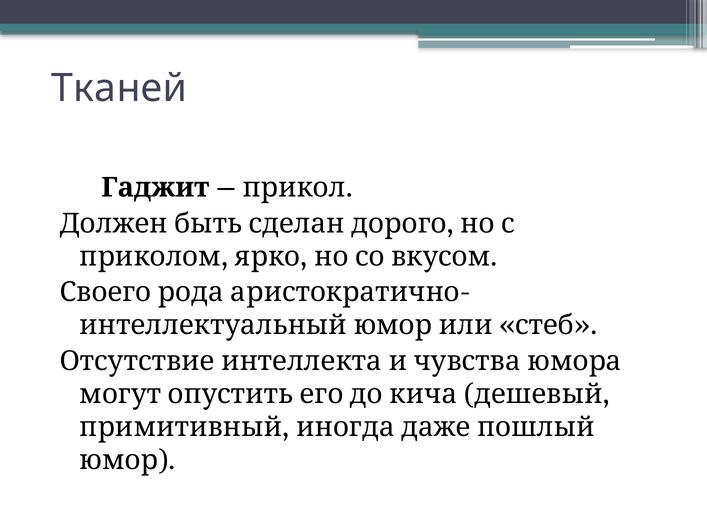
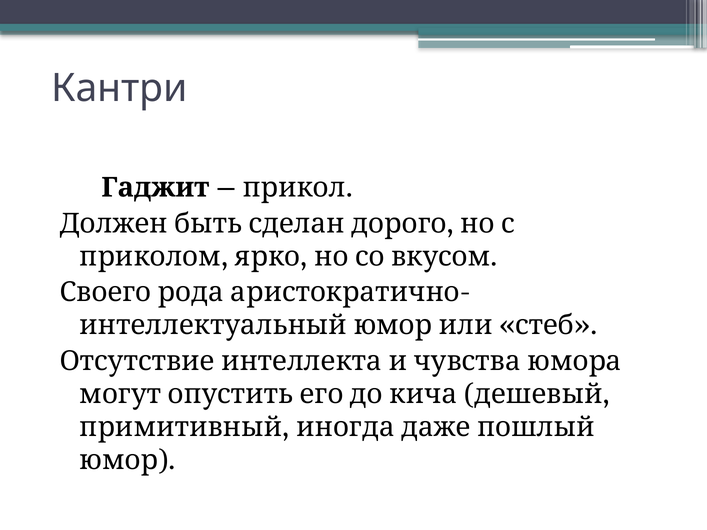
Тканей: Тканей -> Кантри (119, 88)
